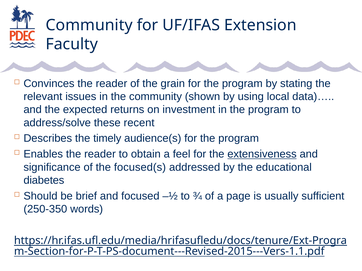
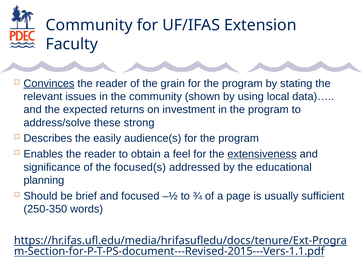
Convinces underline: none -> present (49, 84)
recent: recent -> strong (139, 123)
timely: timely -> easily (107, 139)
diabetes: diabetes -> planning (44, 181)
